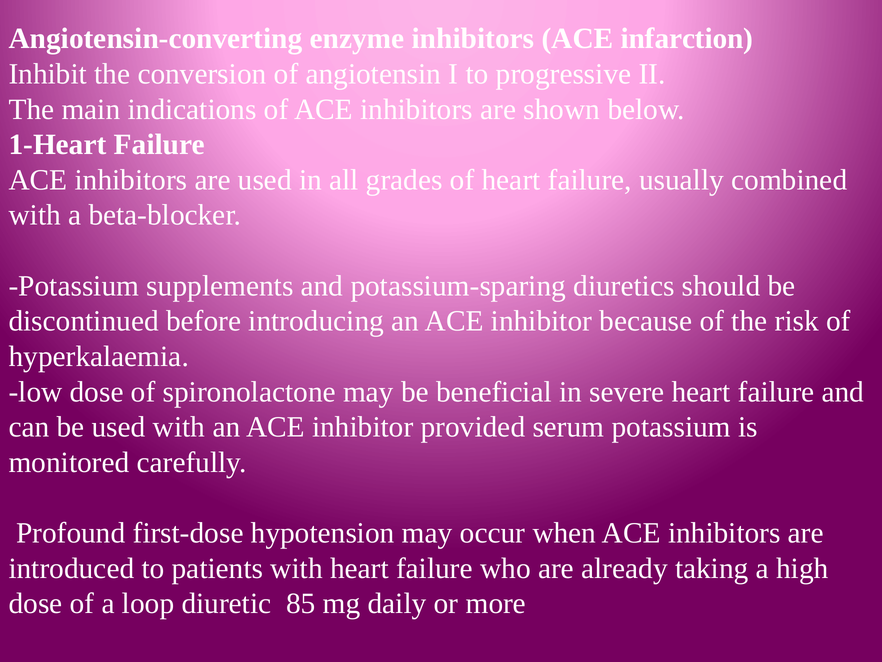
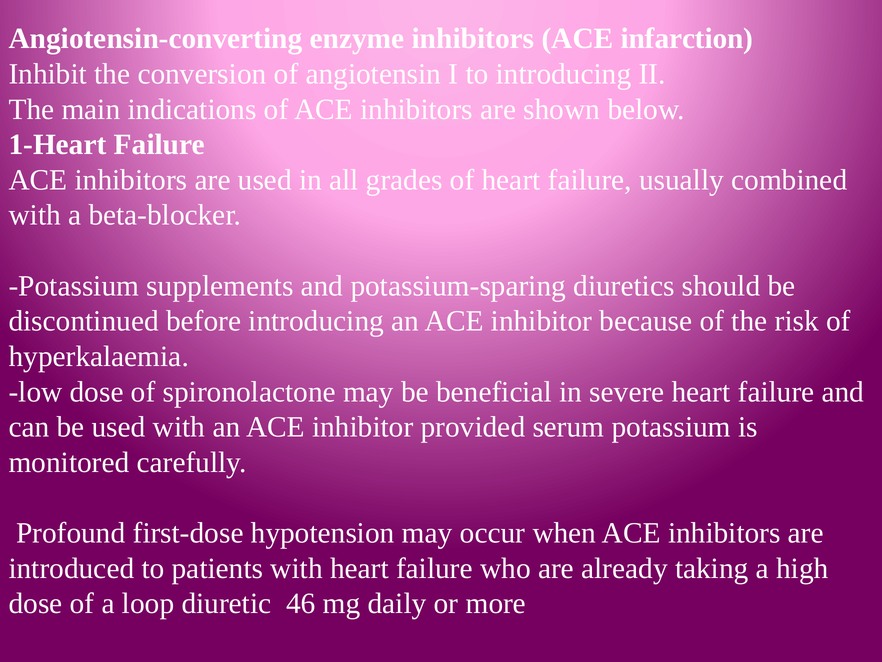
to progressive: progressive -> introducing (564, 74)
85: 85 -> 46 (301, 603)
